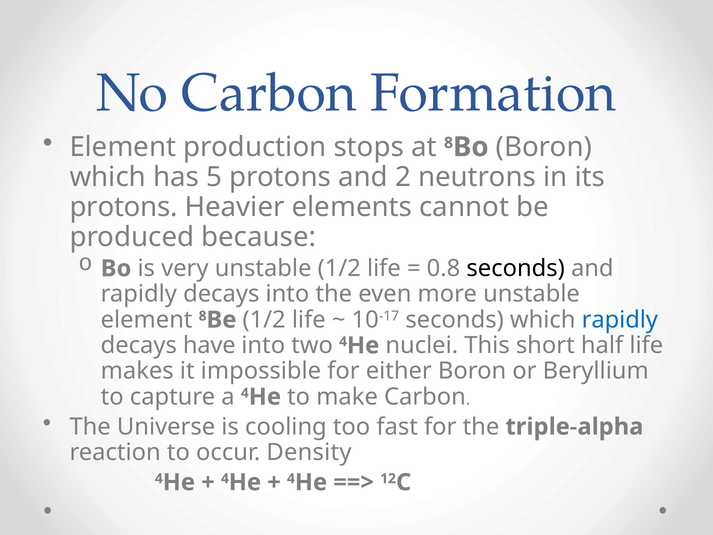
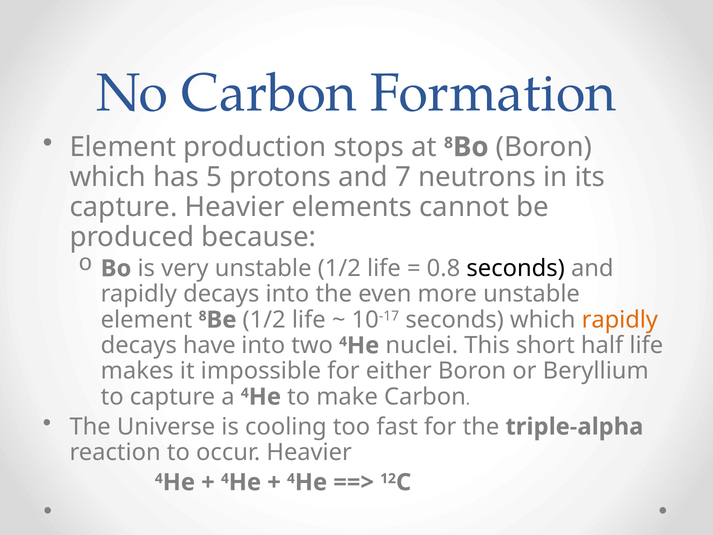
2: 2 -> 7 (403, 177)
protons: protons -> capture (123, 207)
rapidly colour: blue -> orange (620, 320)
occur Density: Density -> Heavier (309, 452)
